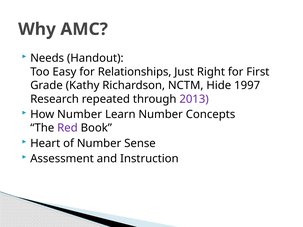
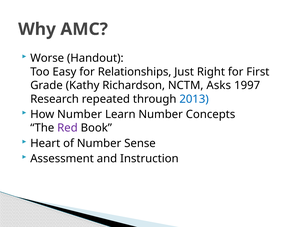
Needs: Needs -> Worse (47, 58)
Hide: Hide -> Asks (219, 85)
2013 colour: purple -> blue (194, 99)
